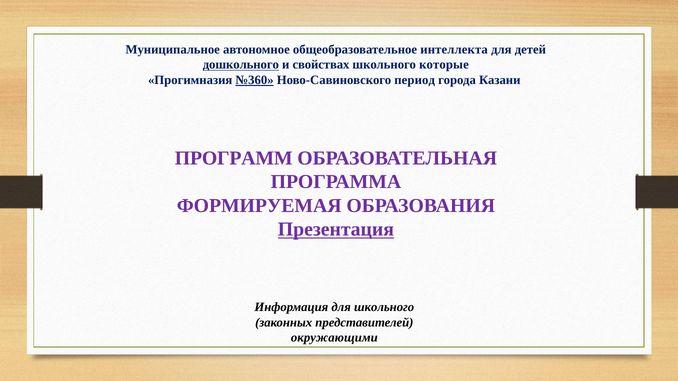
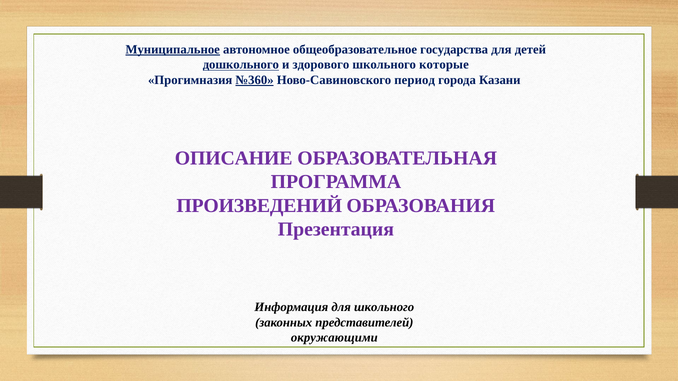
Муниципальное underline: none -> present (173, 50)
интеллекта: интеллекта -> государства (454, 50)
свойствах: свойствах -> здорового (321, 65)
ПРОГРАММ: ПРОГРАММ -> ОПИСАНИЕ (234, 158)
ФОРМИРУЕМАЯ: ФОРМИРУЕМАЯ -> ПРОИЗВЕДЕНИЙ (259, 206)
Презентация underline: present -> none (336, 230)
